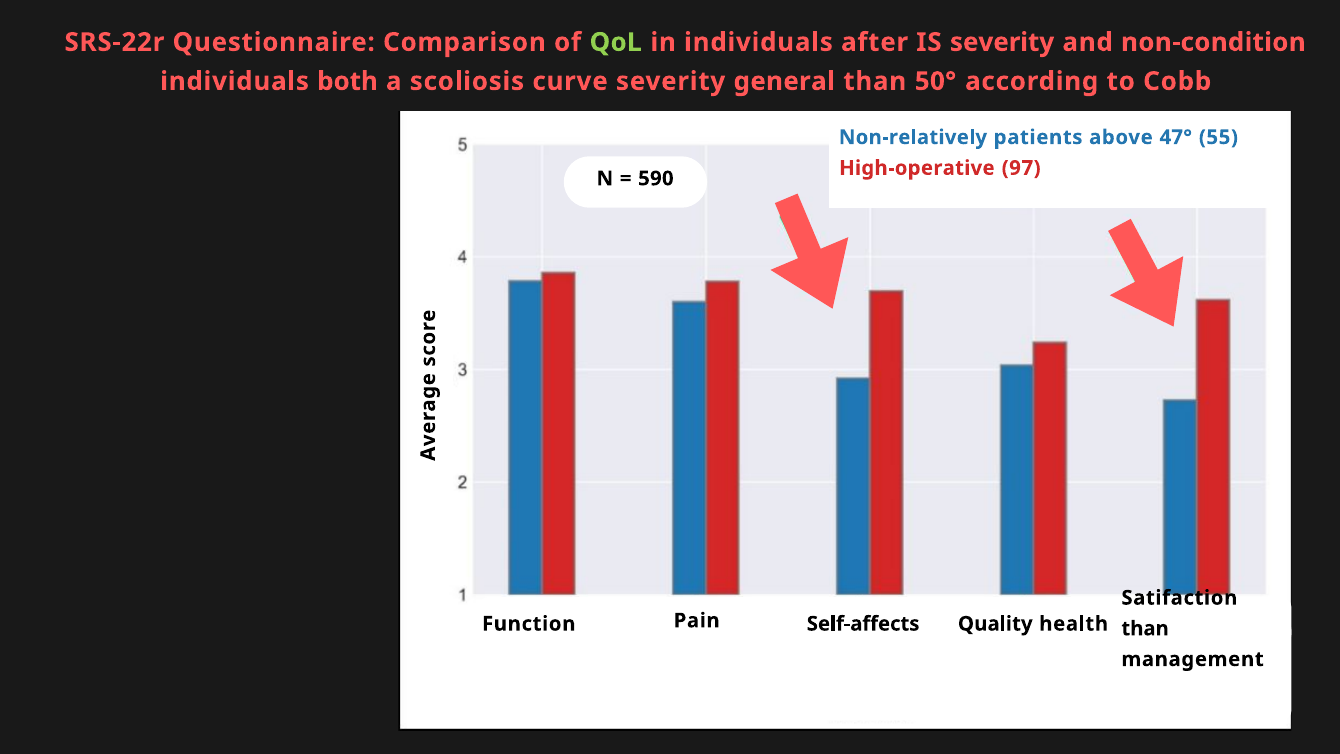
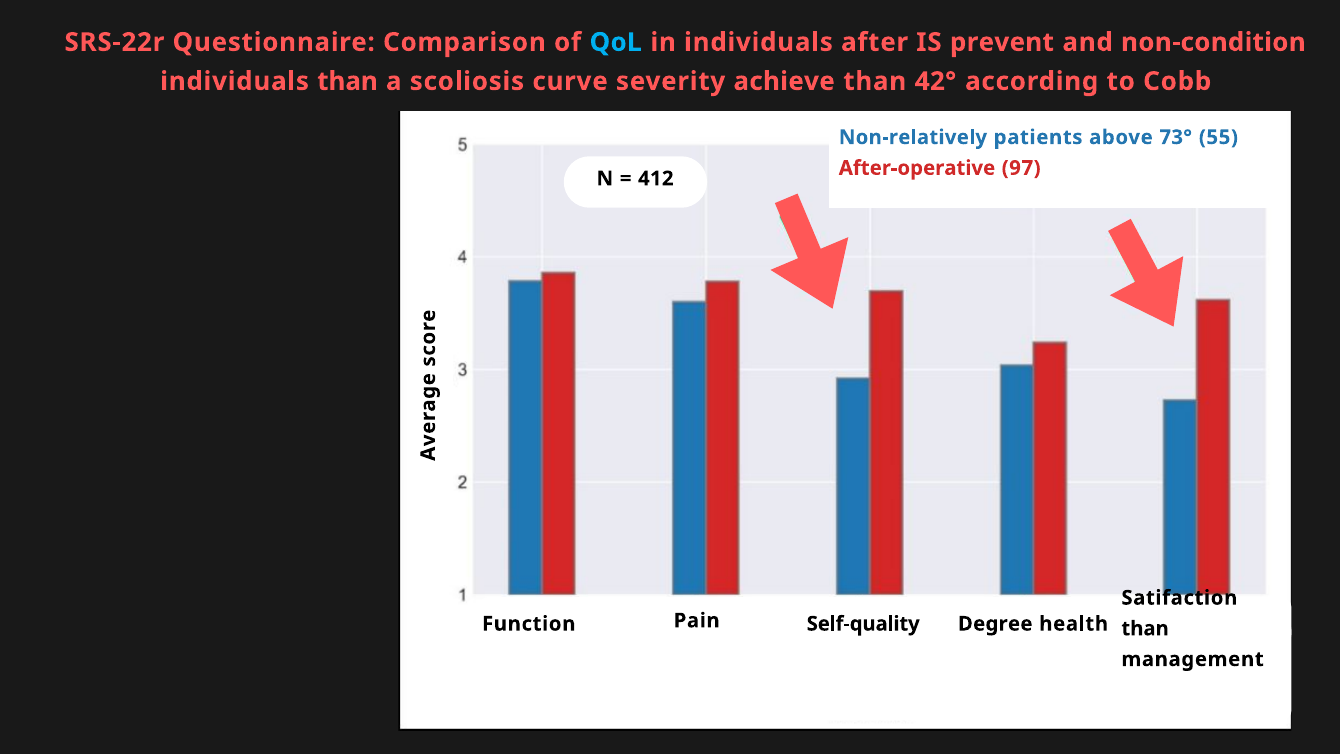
QoL colour: light green -> light blue (616, 42)
IS severity: severity -> prevent (1002, 42)
individuals both: both -> than (347, 81)
general: general -> achieve (784, 81)
50°: 50° -> 42° (935, 81)
47°: 47° -> 73° (1176, 137)
High-operative: High-operative -> After-operative (917, 168)
590: 590 -> 412 (656, 178)
Quality: Quality -> Degree (995, 624)
Self-affects: Self-affects -> Self-quality (863, 624)
